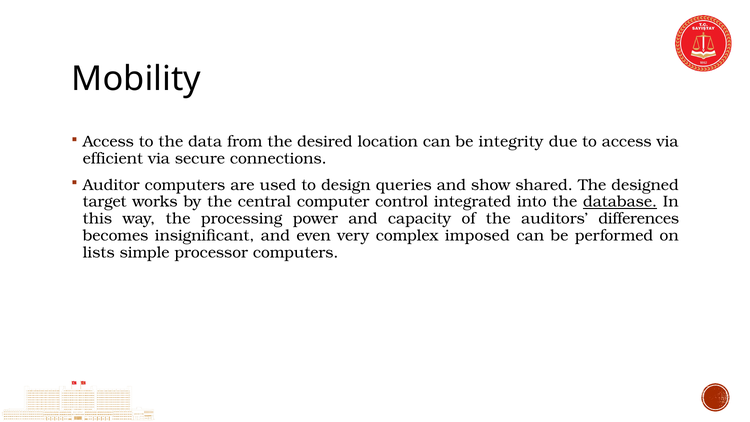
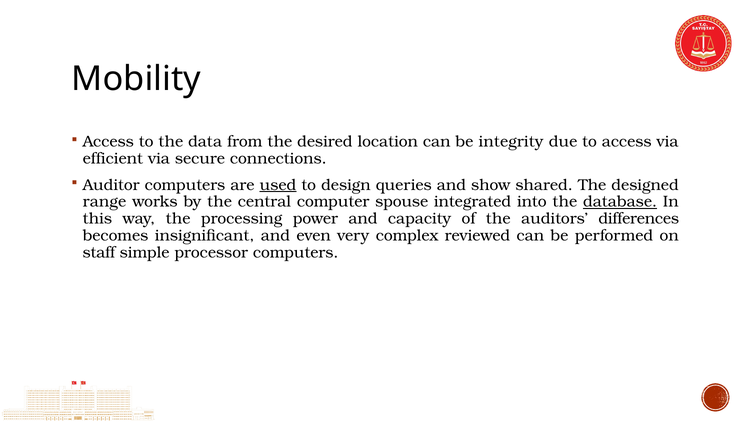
used underline: none -> present (278, 185)
target: target -> range (104, 202)
control: control -> spouse (402, 202)
imposed: imposed -> reviewed (477, 235)
lists: lists -> staff (99, 252)
